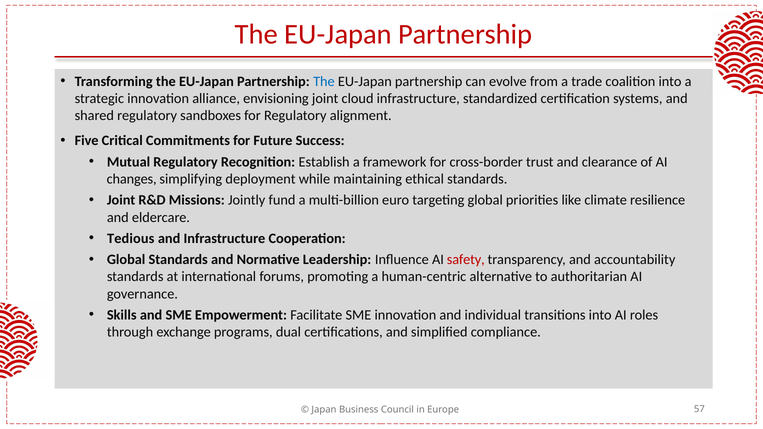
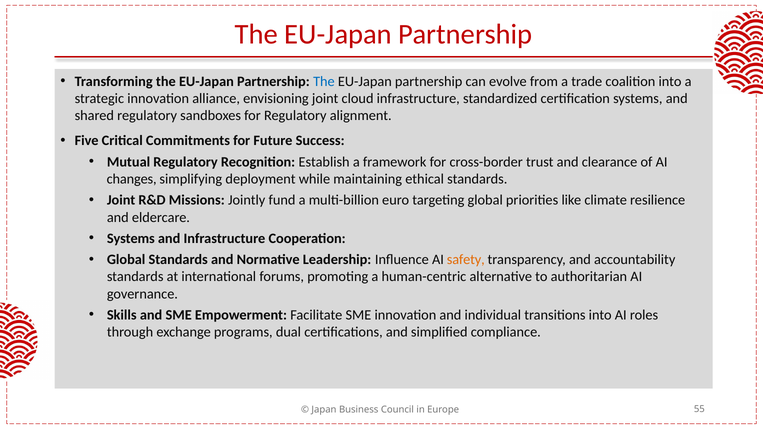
Tedious: Tedious -> Systems (131, 239)
safety colour: red -> orange (466, 260)
57: 57 -> 55 (699, 409)
